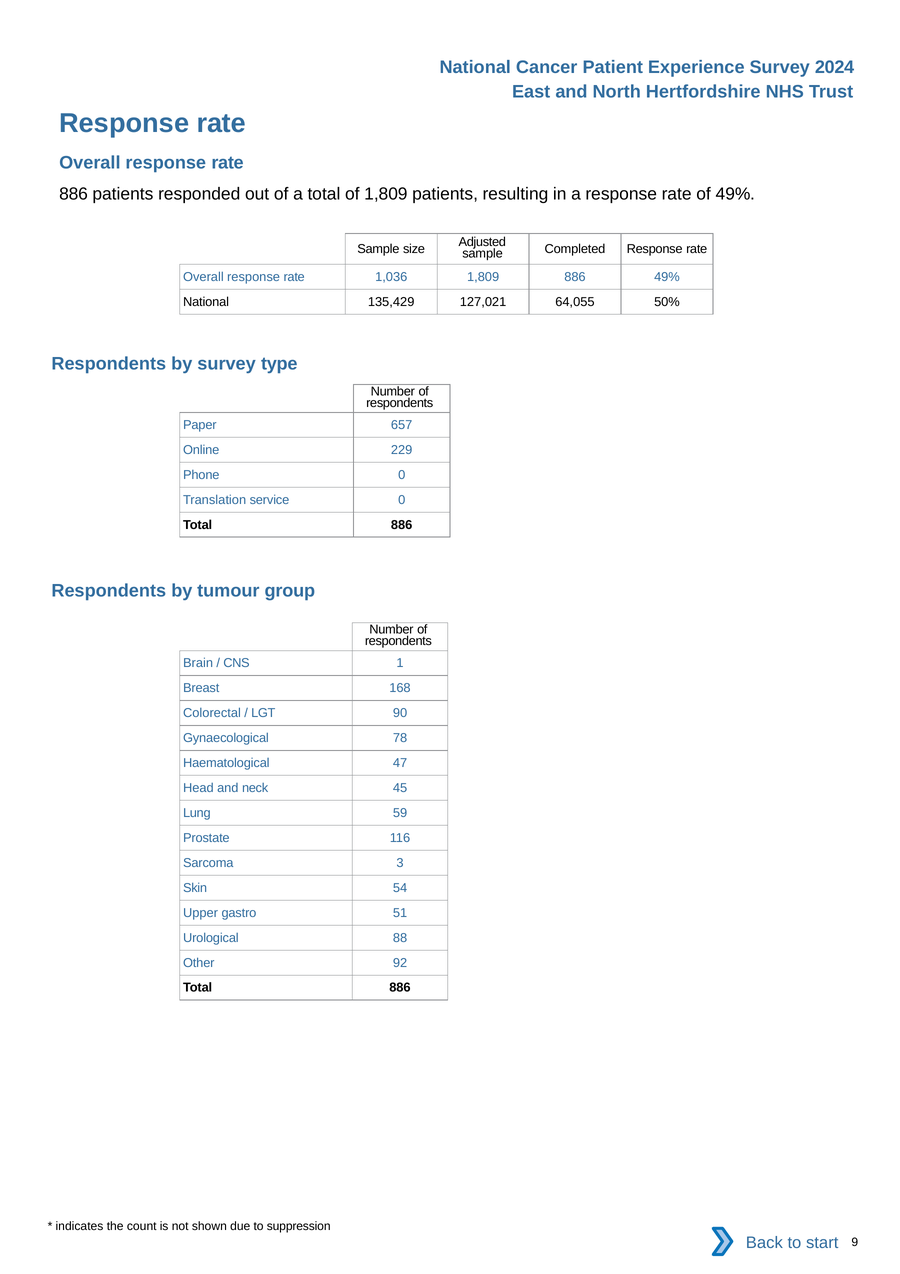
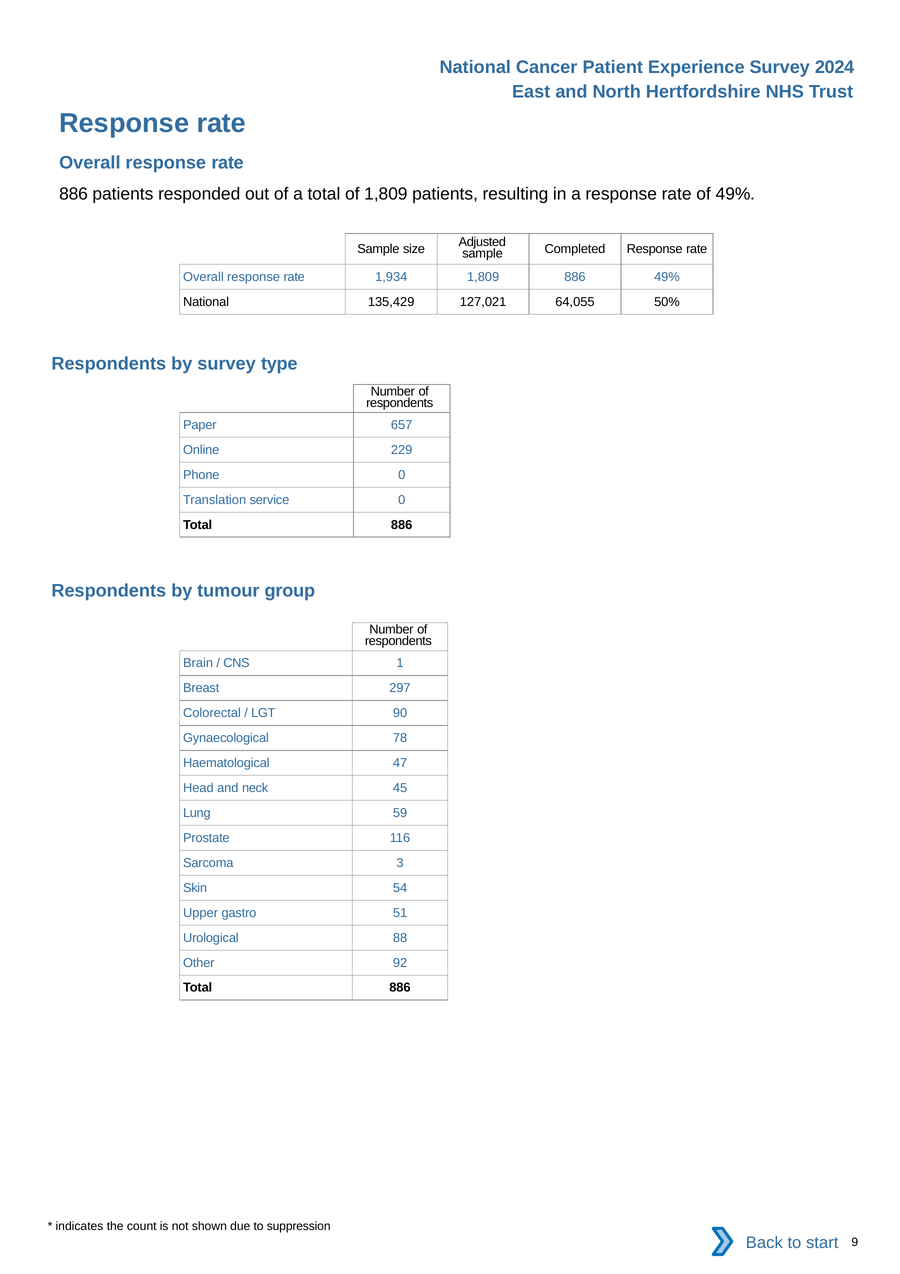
1,036: 1,036 -> 1,934 (391, 277)
168: 168 -> 297 (400, 688)
